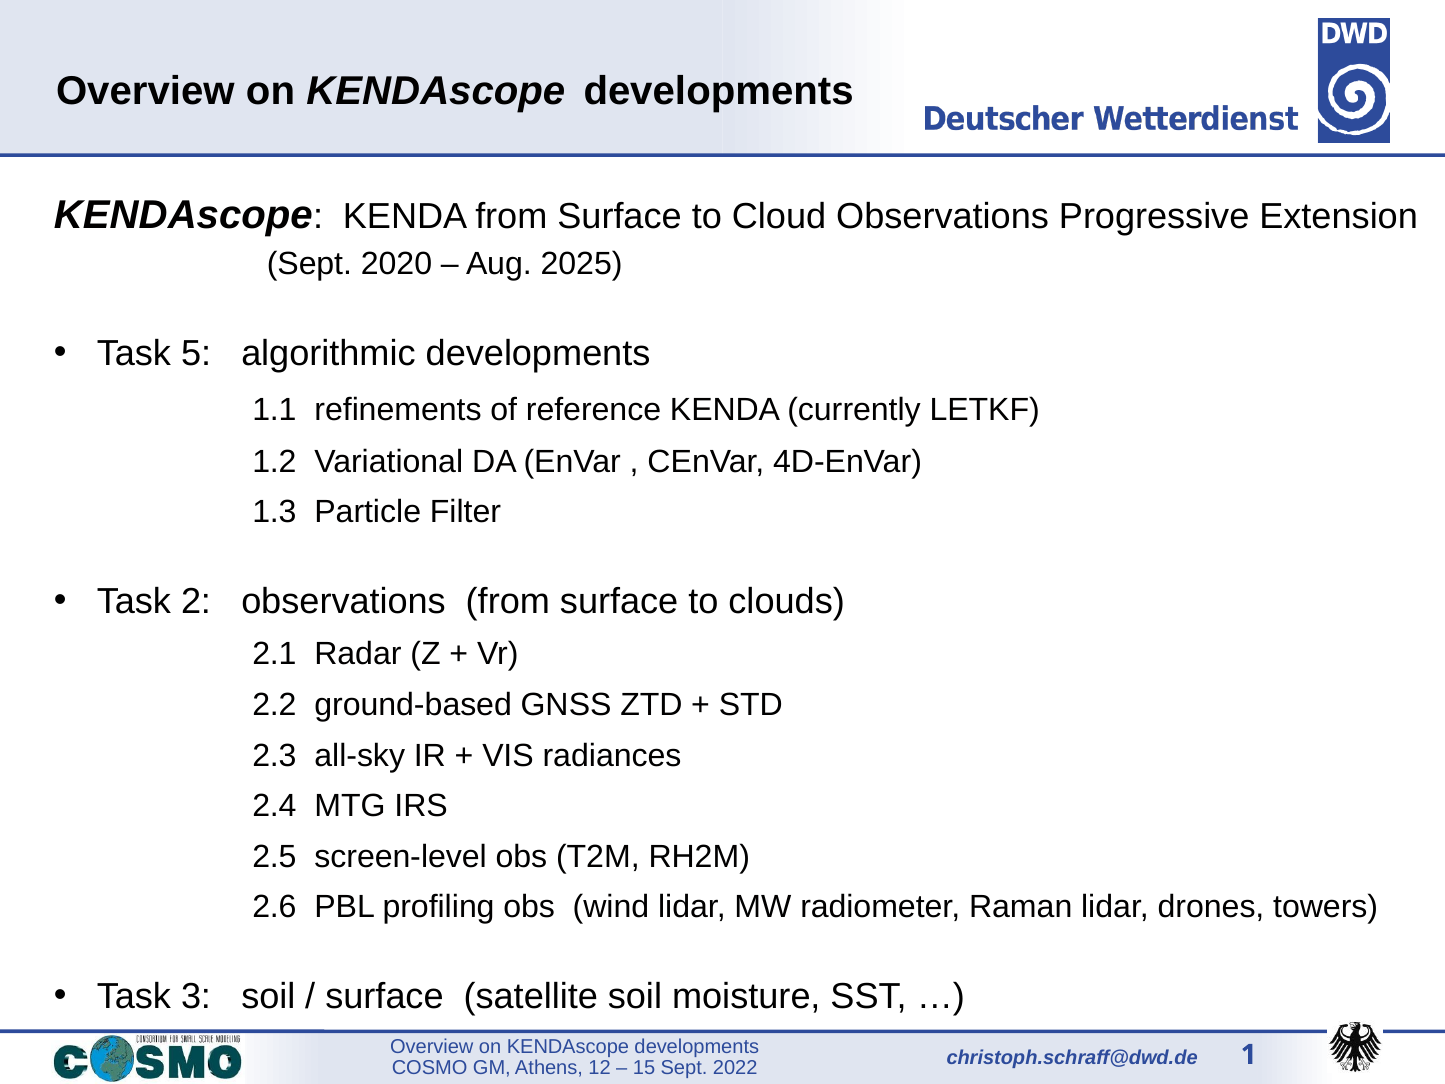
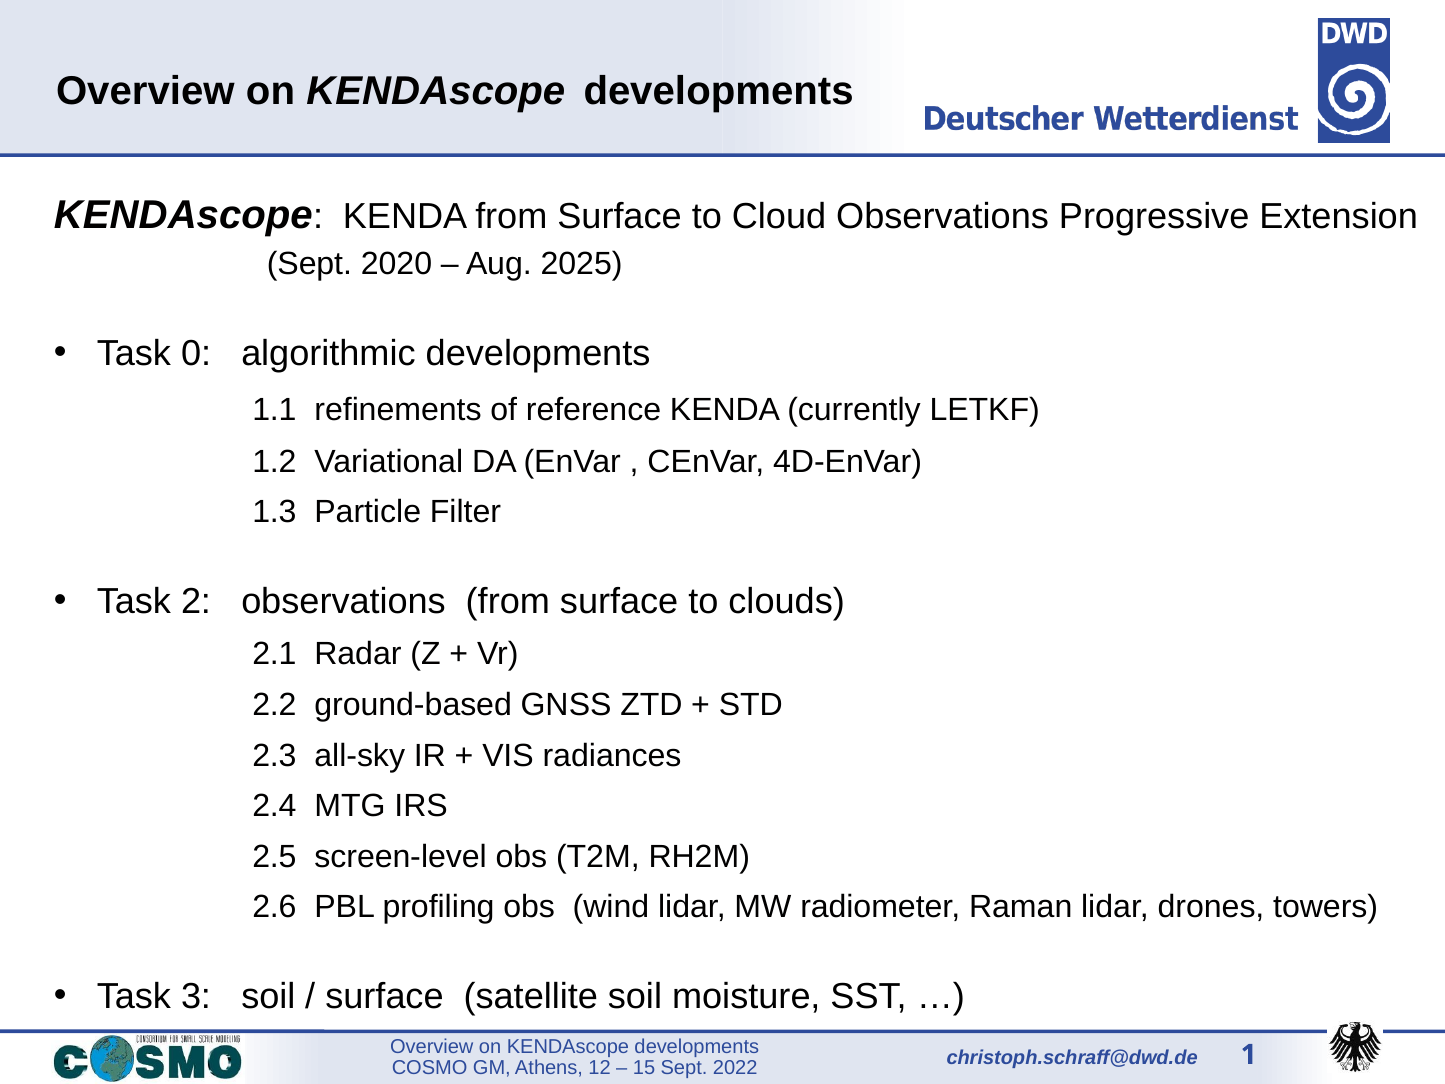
5: 5 -> 0 (196, 353)
